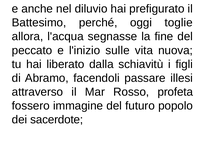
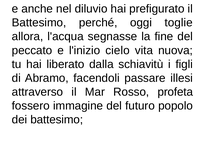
sulle: sulle -> cielo (118, 50)
dei sacerdote: sacerdote -> battesimo (57, 120)
